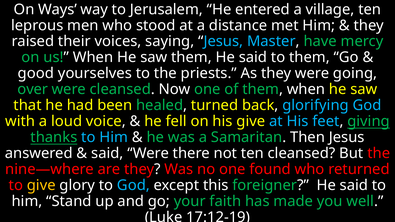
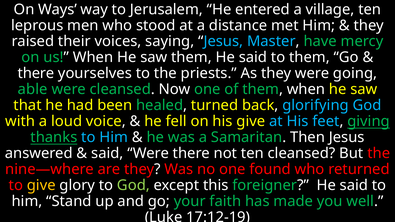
good: good -> there (36, 73)
over: over -> able (33, 89)
God colour: light blue -> light green (133, 185)
